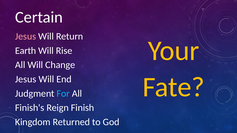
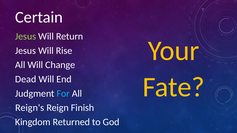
Jesus colour: pink -> light green (26, 36)
Earth: Earth -> Jesus (26, 51)
Jesus: Jesus -> Dead (26, 79)
Finish's: Finish's -> Reign's (30, 108)
